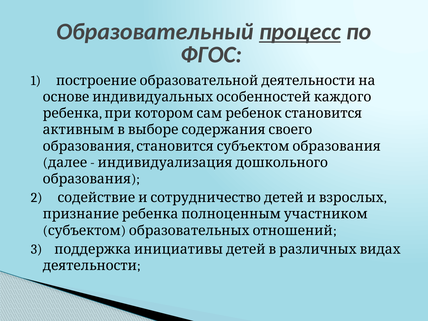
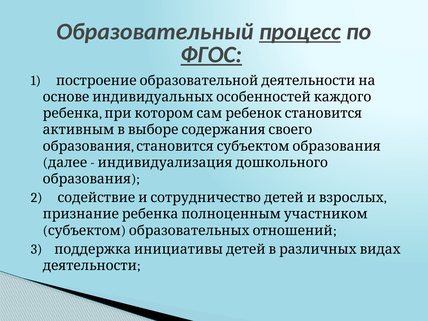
ФГОС underline: none -> present (211, 55)
